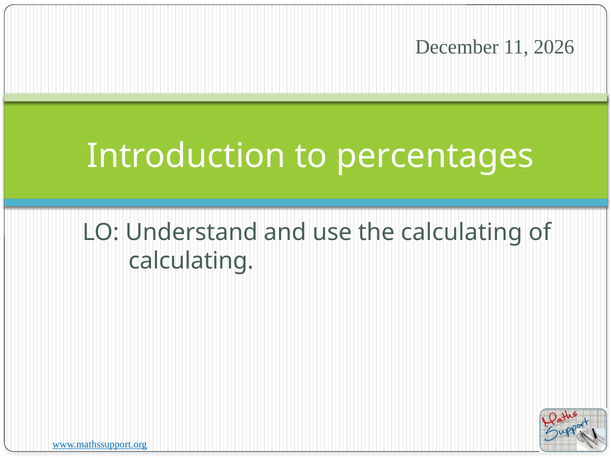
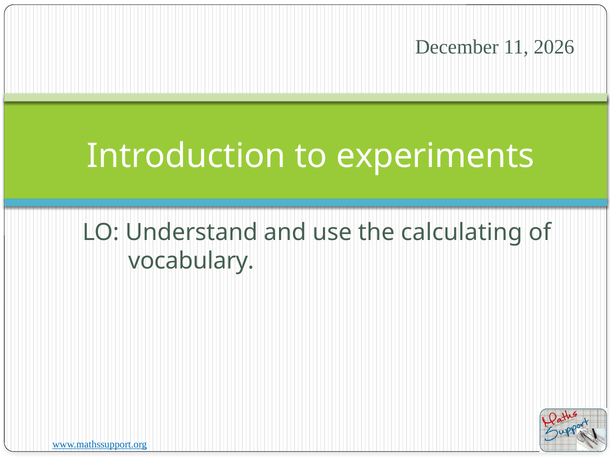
percentages: percentages -> experiments (435, 156)
calculating: calculating -> vocabulary (191, 261)
